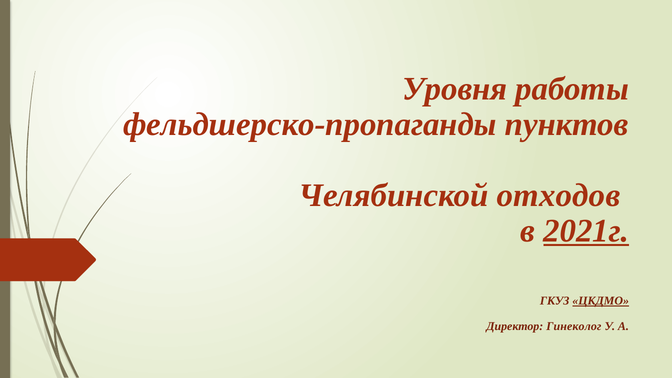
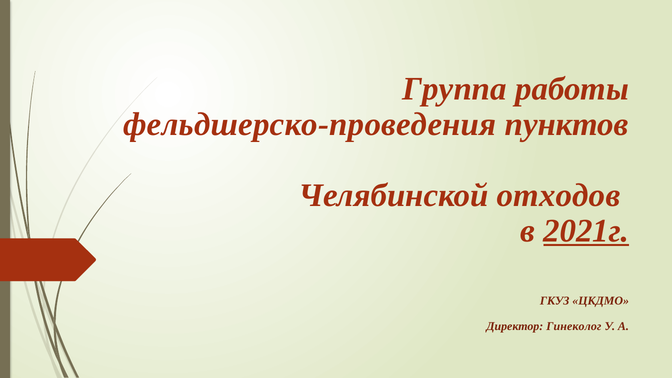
Уровня: Уровня -> Группа (455, 89)
фельдшерско-пропаганды: фельдшерско-пропаганды -> фельдшерско-проведения (310, 124)
ЦКДМО underline: present -> none (601, 301)
